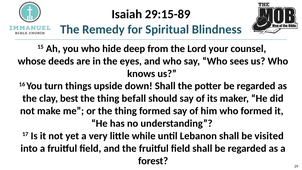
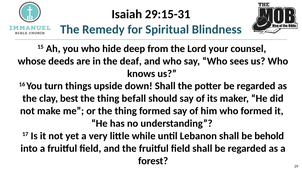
29:15-89: 29:15-89 -> 29:15-31 (168, 14)
eyes: eyes -> deaf (131, 61)
visited: visited -> behold (269, 136)
